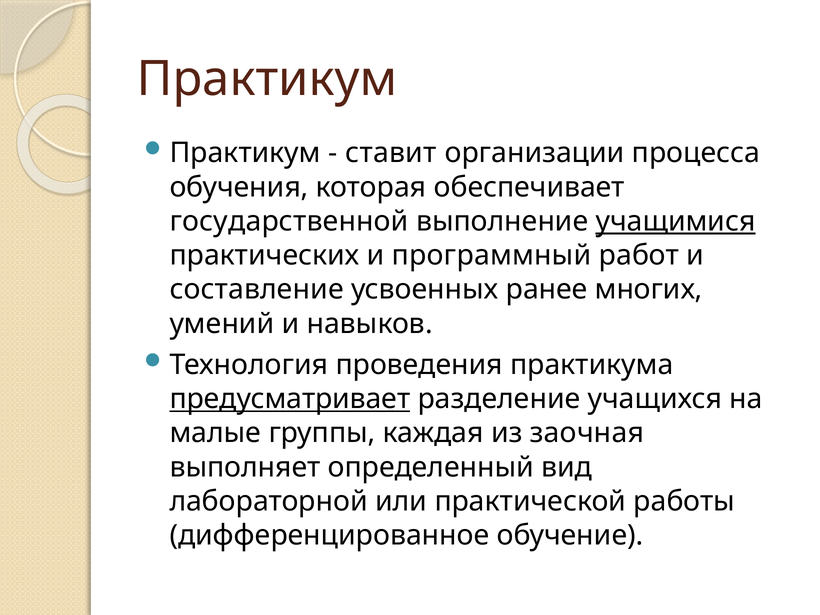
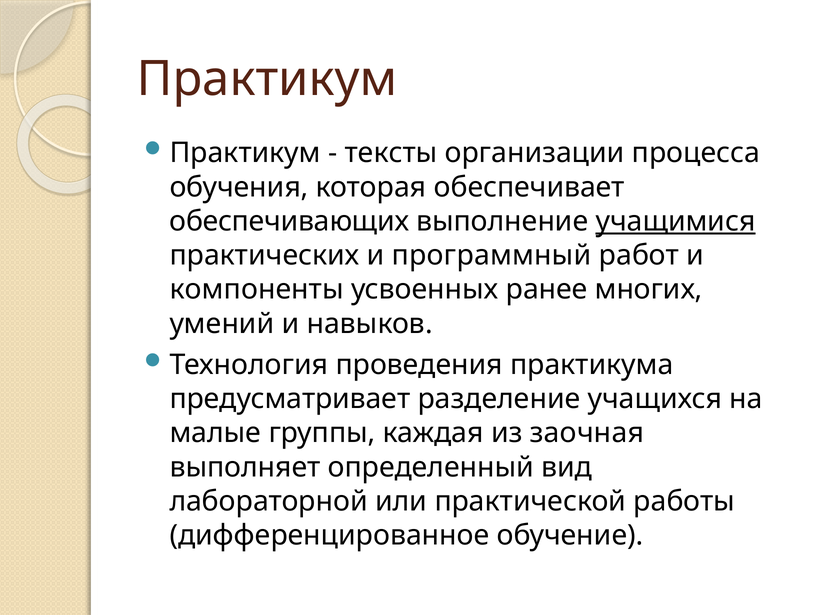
ставит: ставит -> тексты (391, 153)
государственной: государственной -> обеспечивающих (289, 221)
составление: составление -> компоненты (257, 290)
предусматривает underline: present -> none (290, 399)
